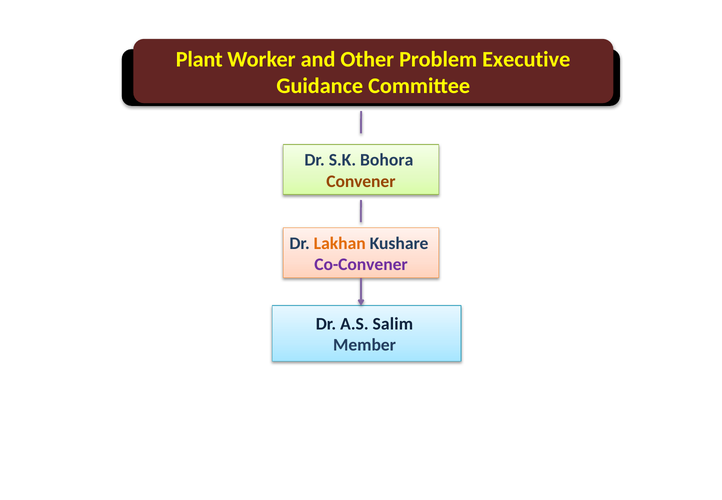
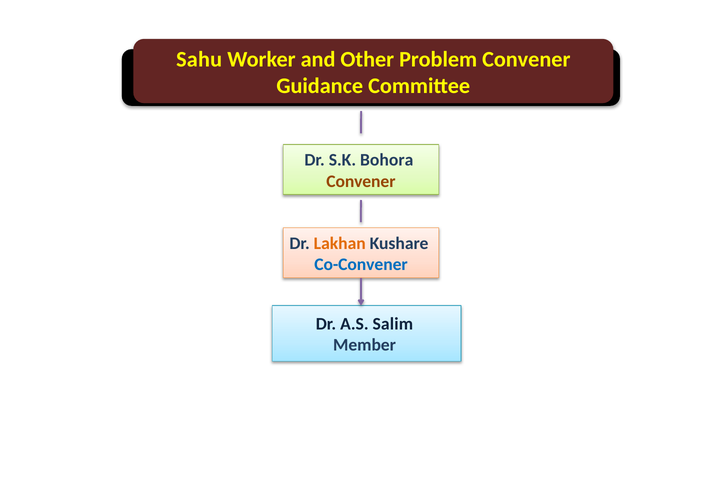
Plant: Plant -> Sahu (199, 59)
Problem Executive: Executive -> Convener (526, 59)
Co-Convener colour: purple -> blue (361, 264)
